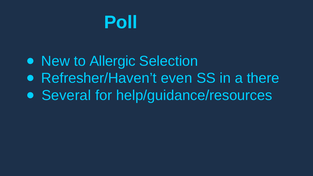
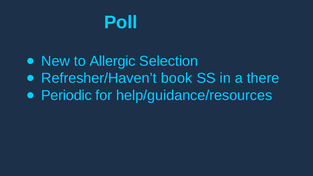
even: even -> book (177, 78)
Several: Several -> Periodic (66, 96)
